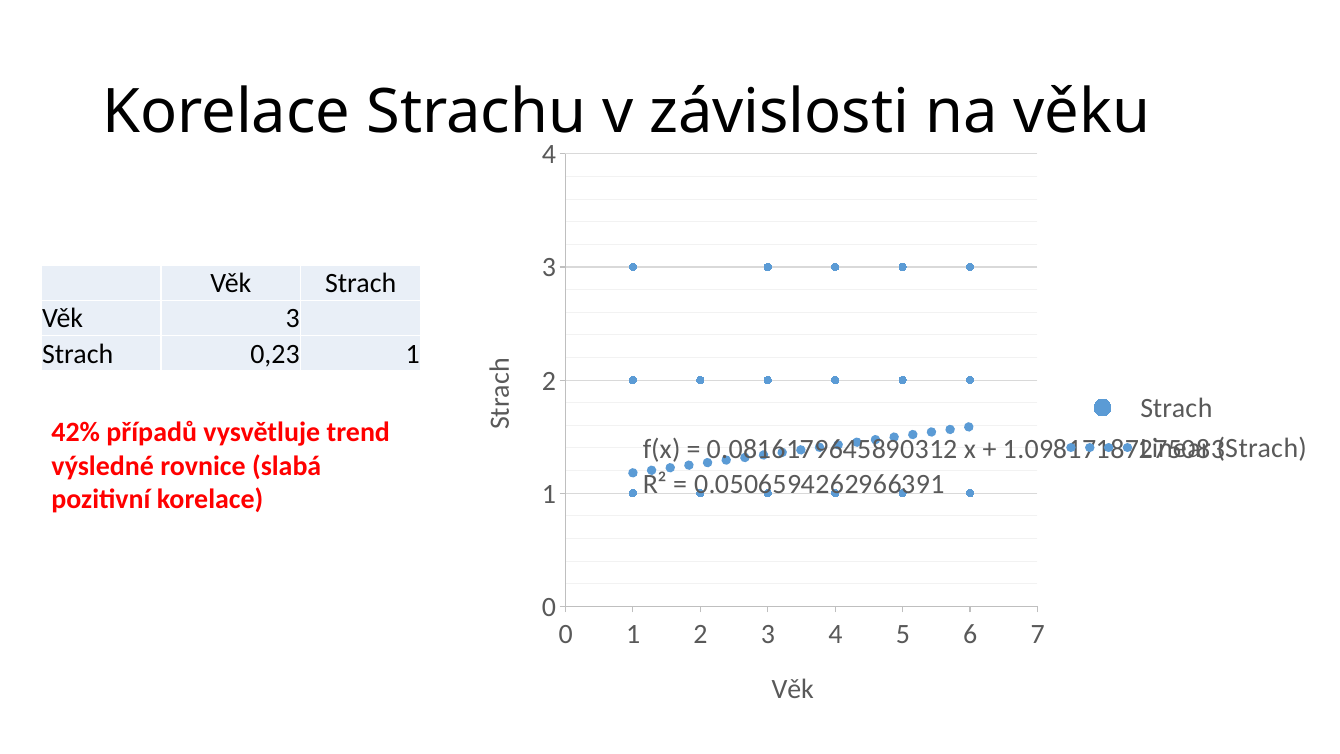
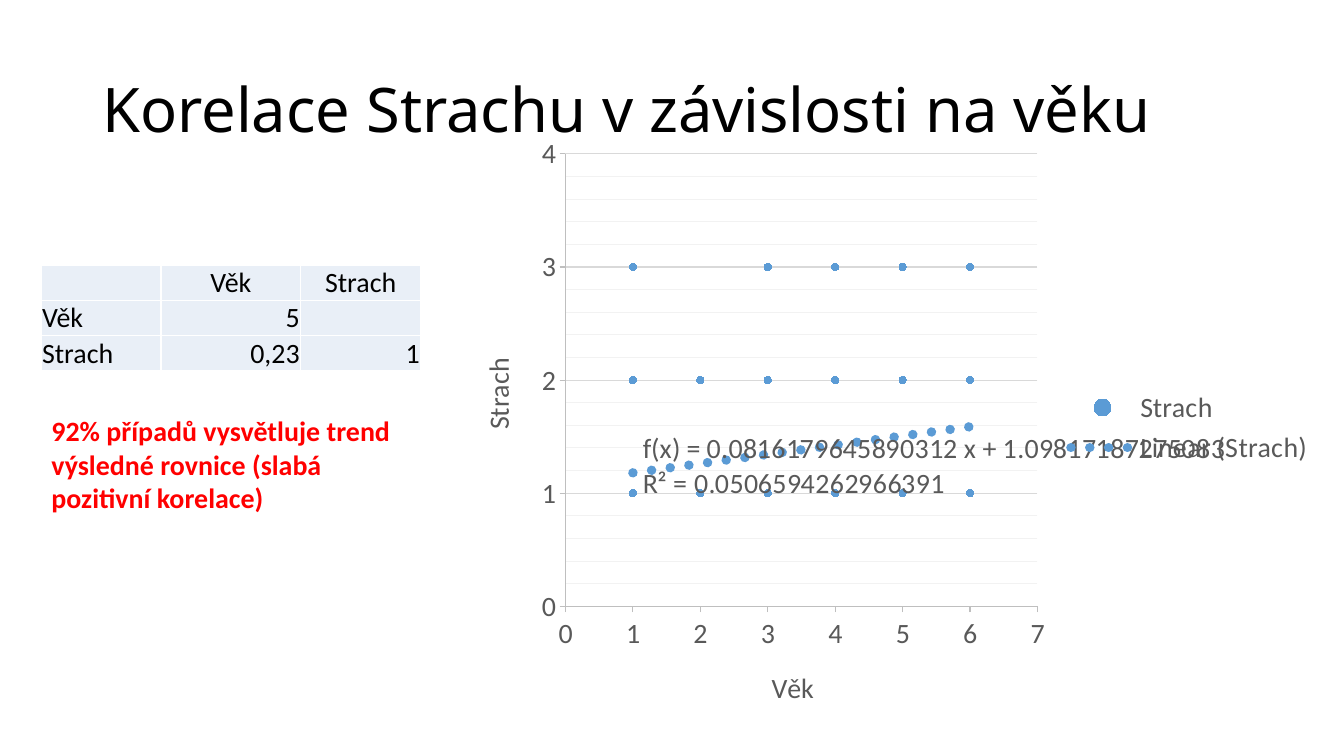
Věk 3: 3 -> 5 (293, 319)
42%: 42% -> 92% (76, 432)
